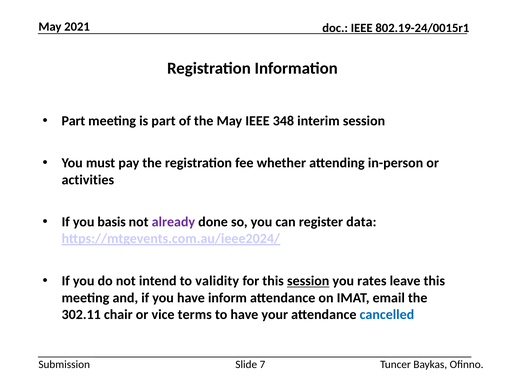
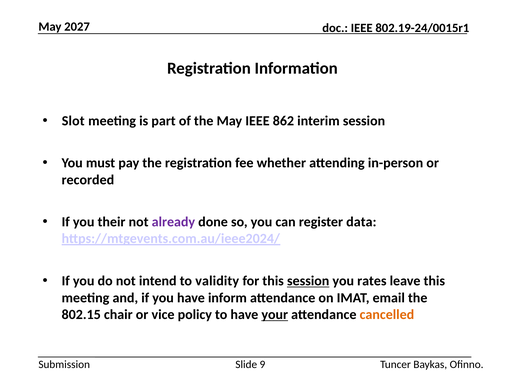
2021: 2021 -> 2027 (77, 27)
Part: Part -> Slot (73, 121)
348: 348 -> 862 (283, 121)
activities: activities -> recorded (88, 180)
basis: basis -> their (112, 222)
302.11: 302.11 -> 802.15 (81, 315)
terms: terms -> policy (195, 315)
your underline: none -> present (275, 315)
cancelled colour: blue -> orange (387, 315)
7: 7 -> 9 (262, 365)
